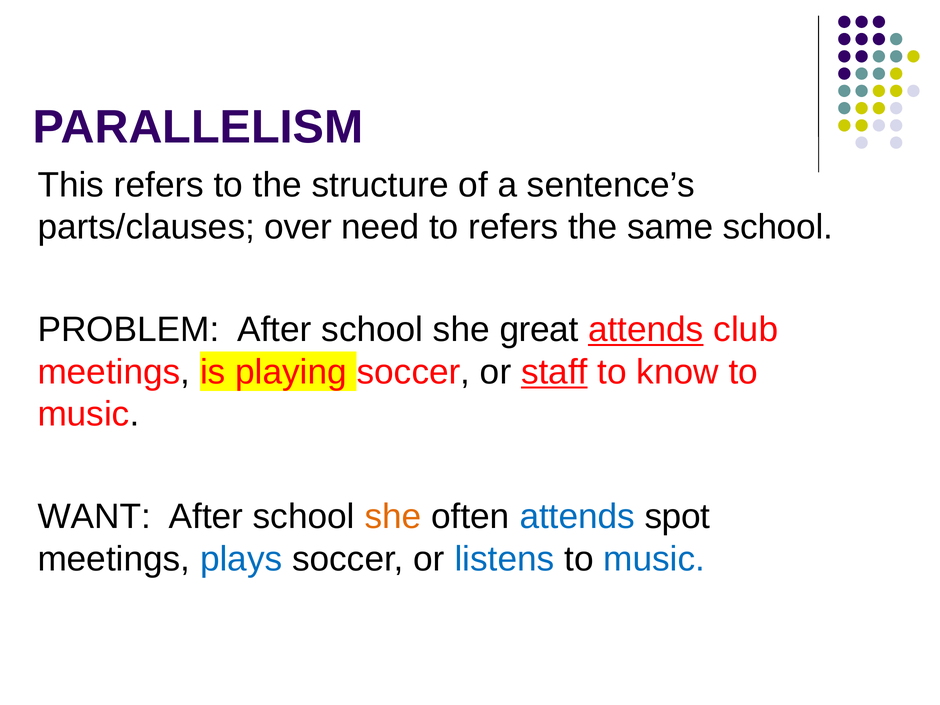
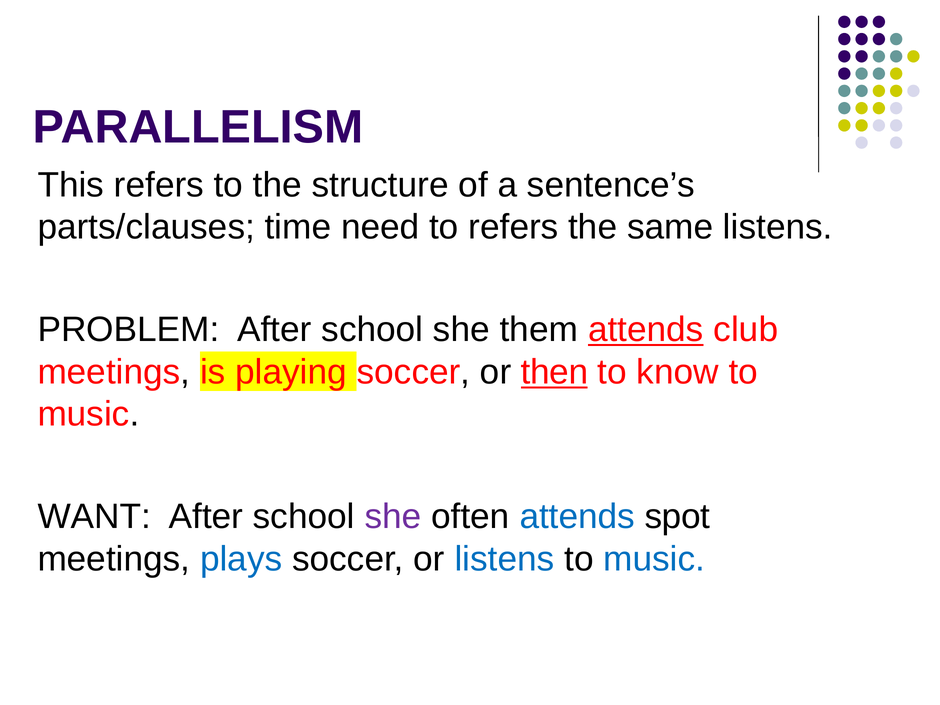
over: over -> time (298, 227)
same school: school -> listens (778, 227)
great: great -> them (539, 330)
staff: staff -> then (554, 372)
she colour: orange -> purple (393, 517)
